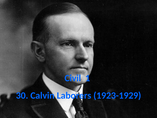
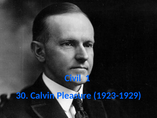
Laborers: Laborers -> Pleasure (74, 95)
